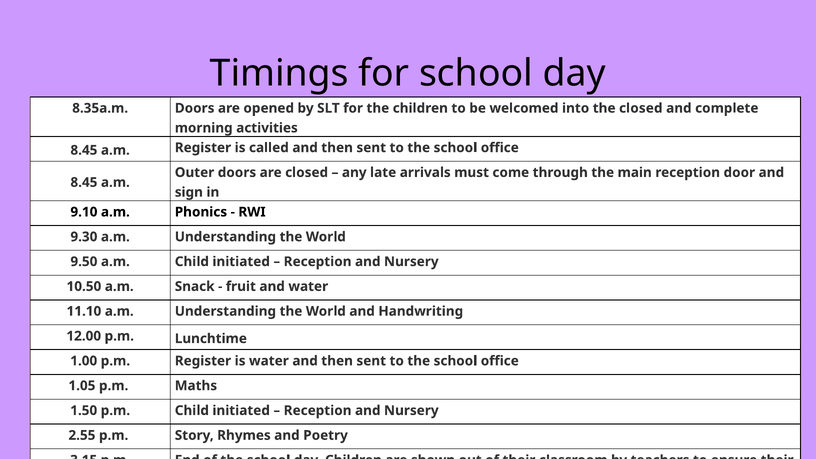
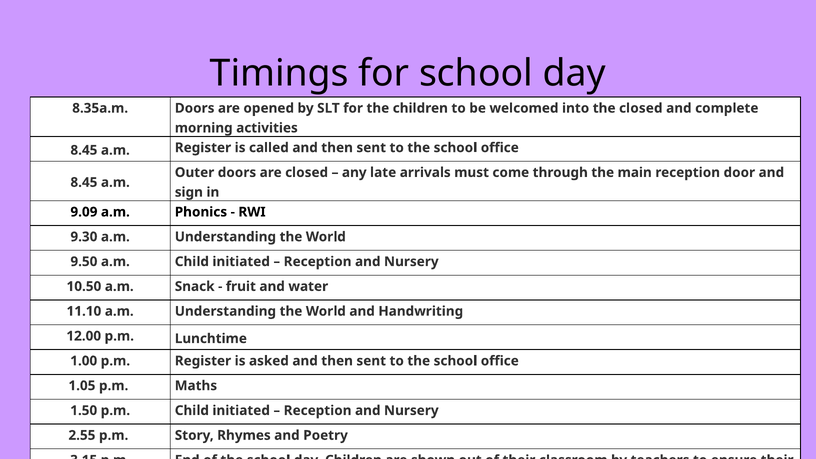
9.10: 9.10 -> 9.09 (84, 212)
is water: water -> asked (269, 361)
